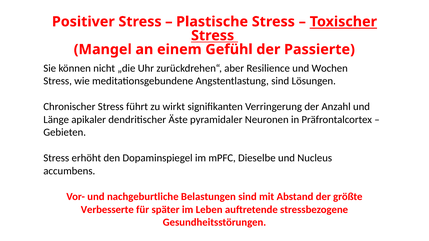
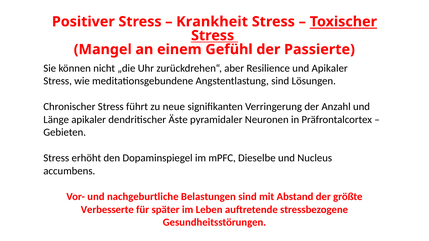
Plastische: Plastische -> Krankheit (212, 22)
und Wochen: Wochen -> Apikaler (330, 68)
wirkt: wirkt -> neue (174, 107)
